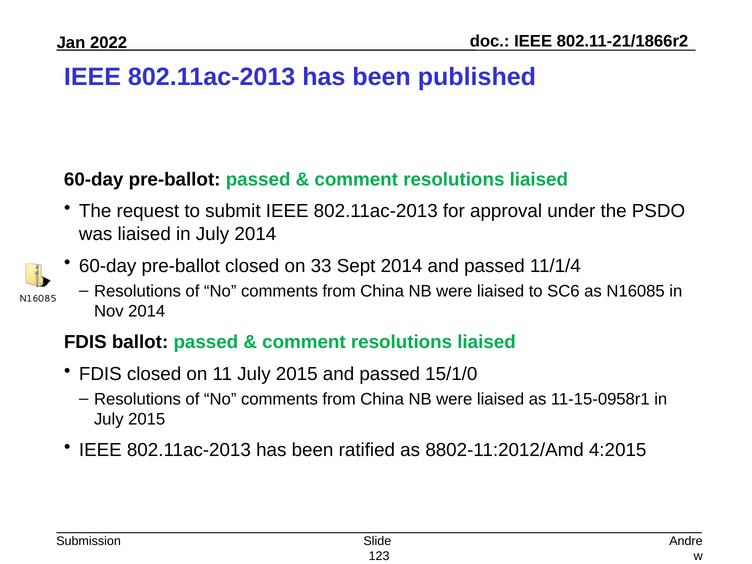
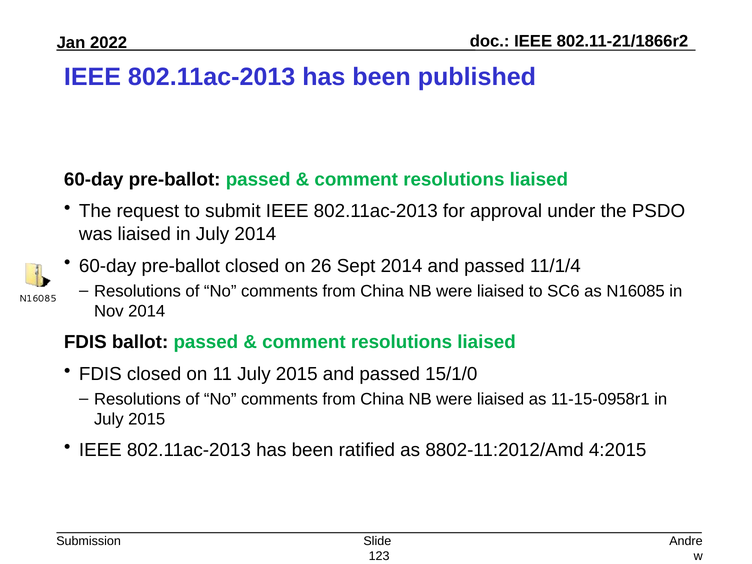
33: 33 -> 26 (321, 266)
